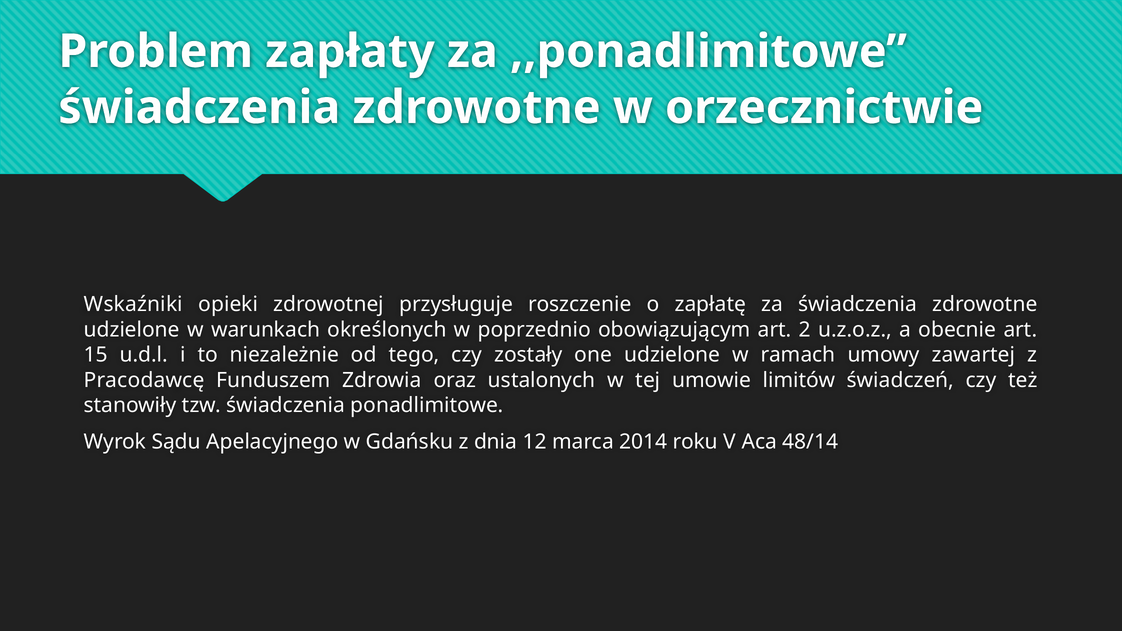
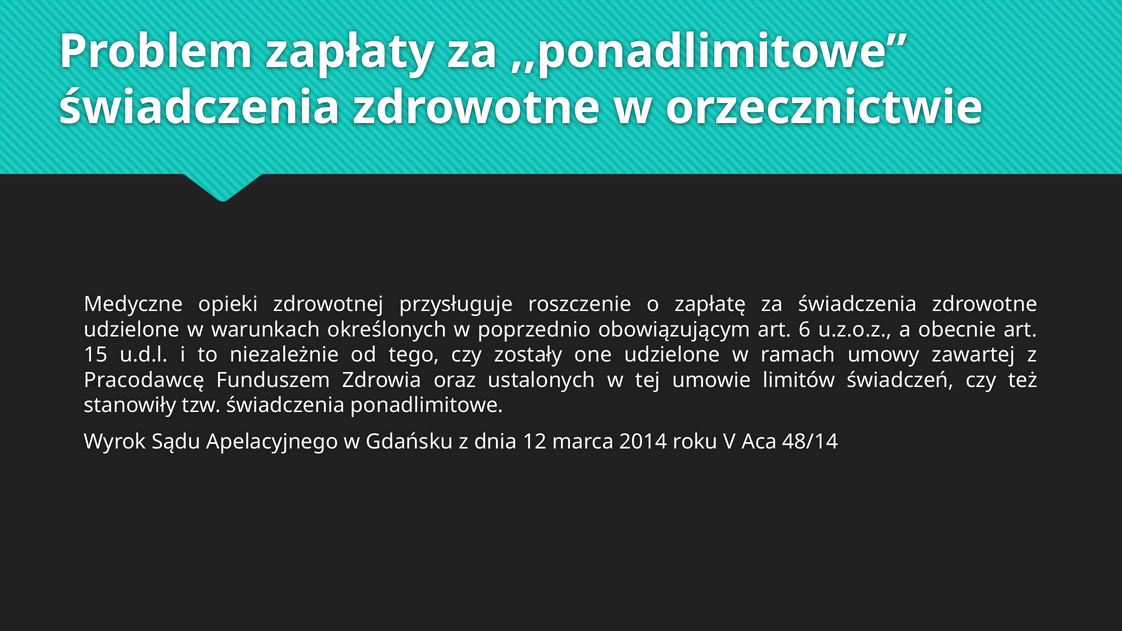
Wskaźniki: Wskaźniki -> Medyczne (133, 305)
2: 2 -> 6 (805, 330)
